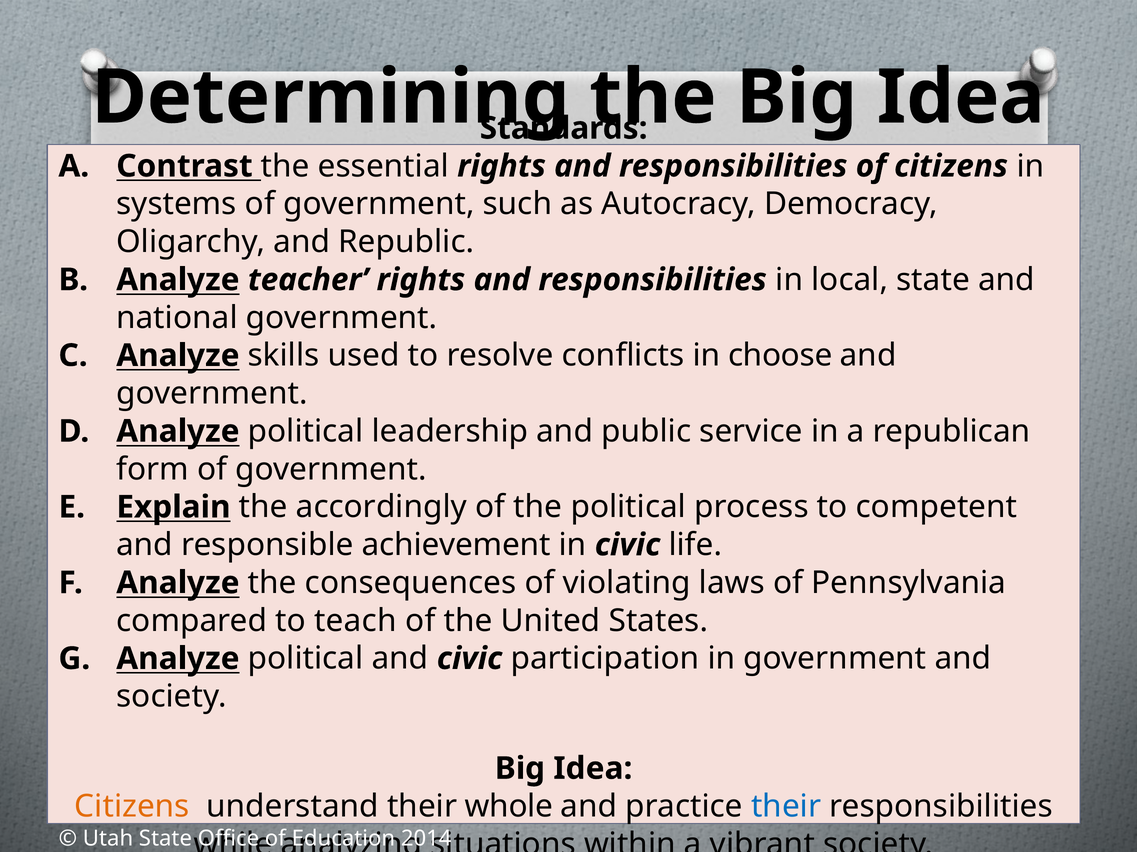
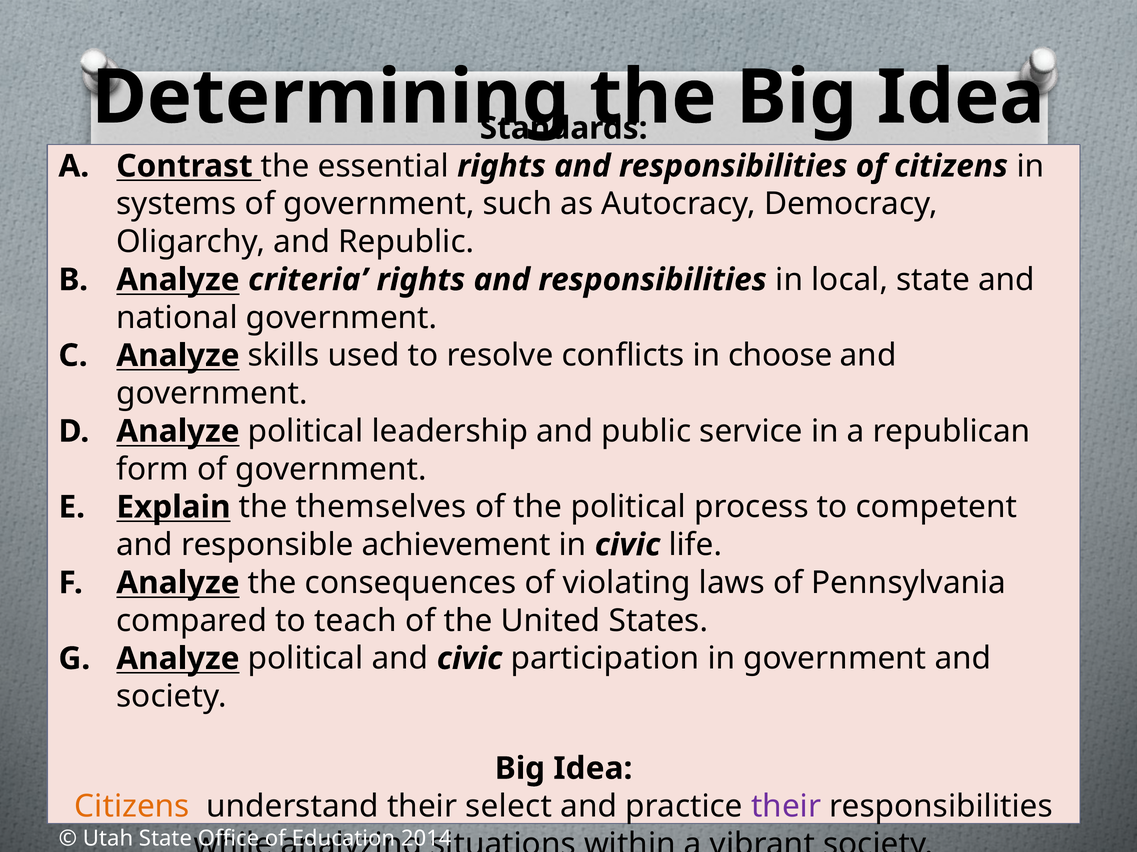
teacher: teacher -> criteria (308, 280)
accordingly: accordingly -> themselves (381, 507)
whole: whole -> select (509, 807)
their colour: blue -> purple (786, 807)
